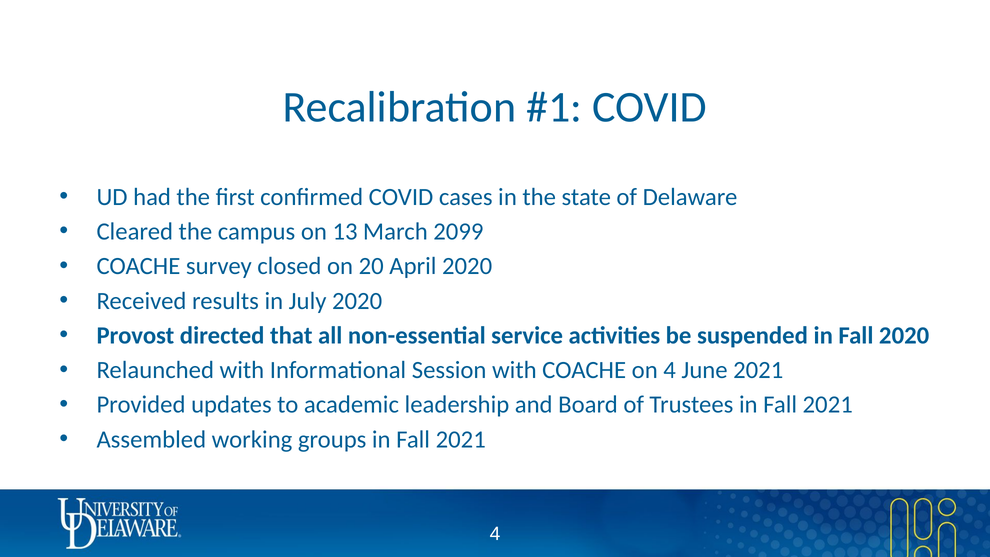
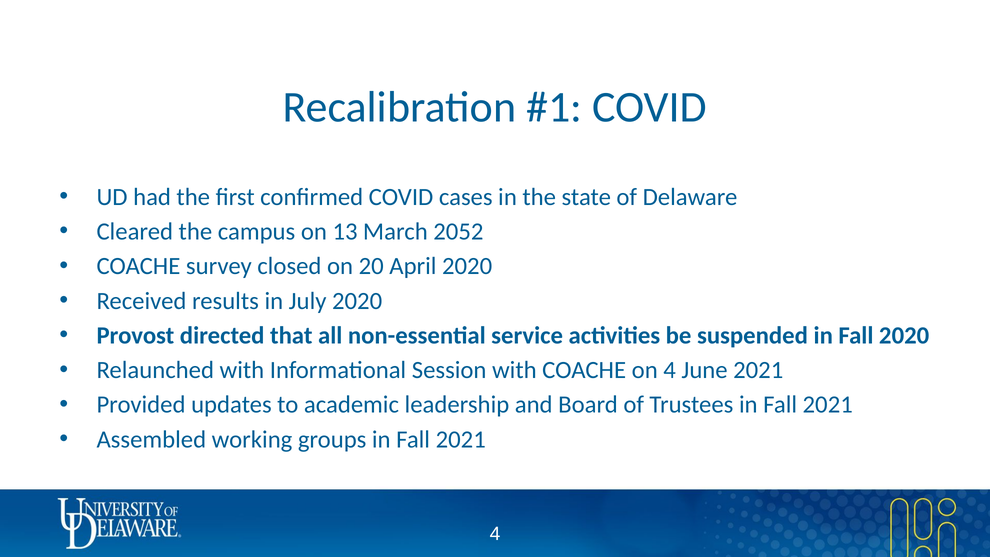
2099: 2099 -> 2052 (458, 231)
